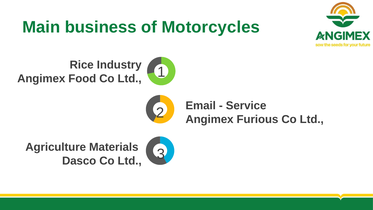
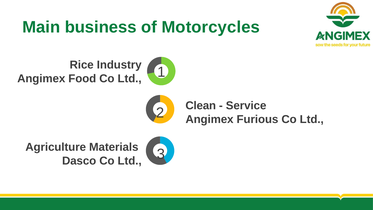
Email: Email -> Clean (201, 106)
